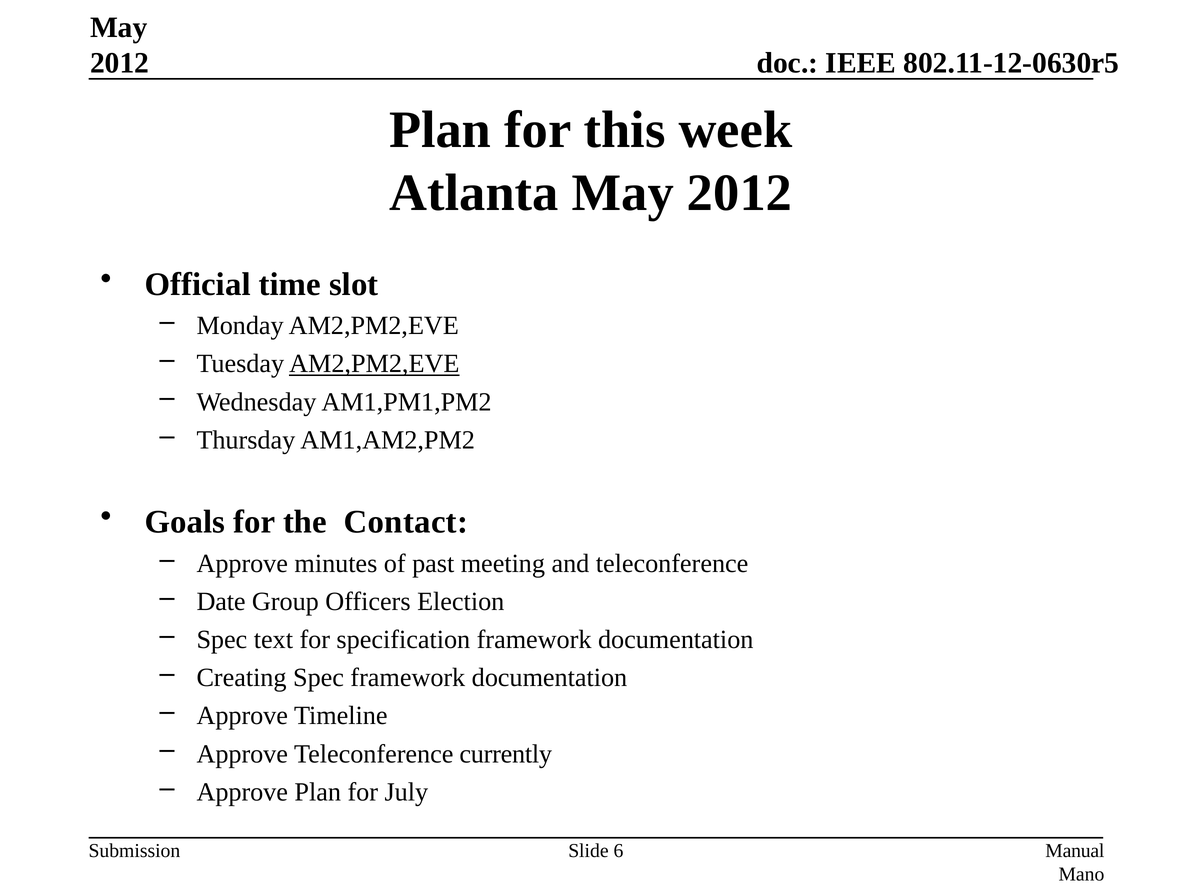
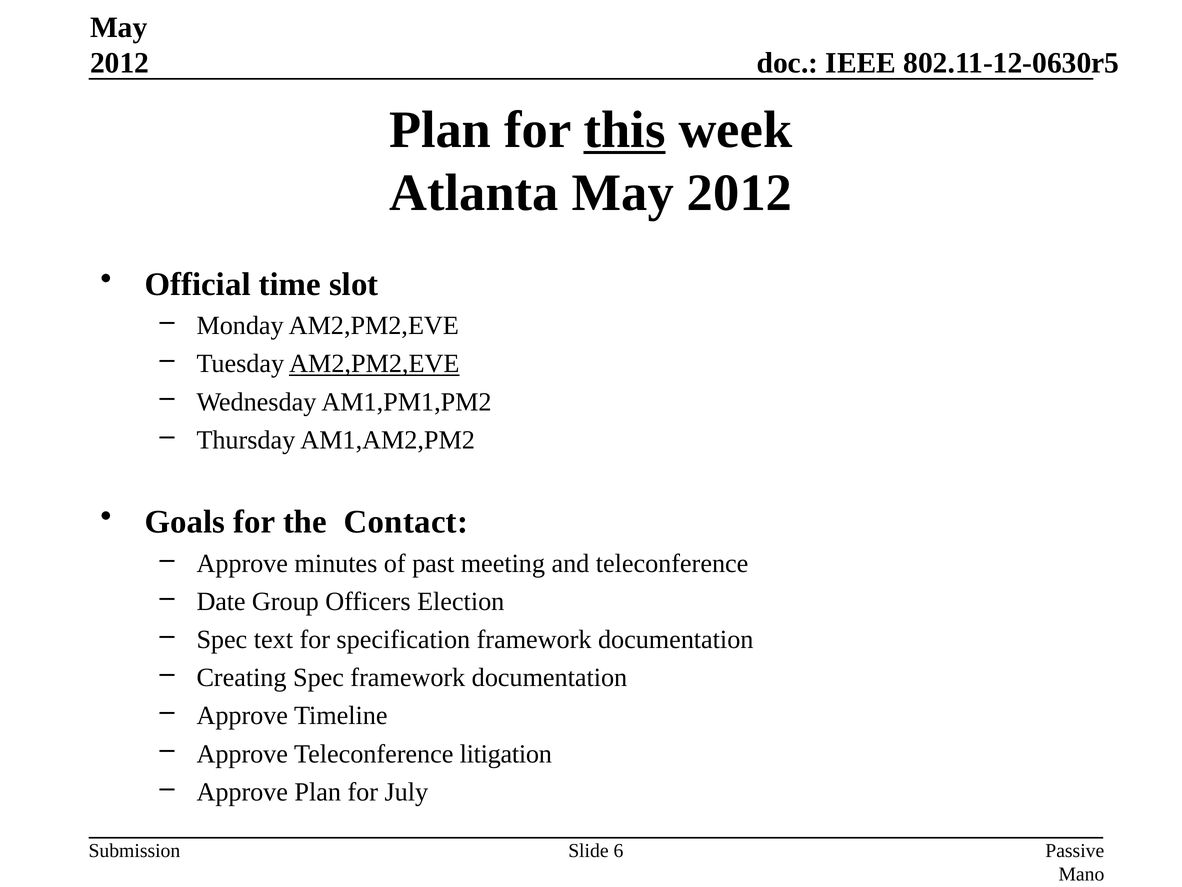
this underline: none -> present (625, 130)
currently: currently -> litigation (506, 753)
Manual: Manual -> Passive (1075, 850)
